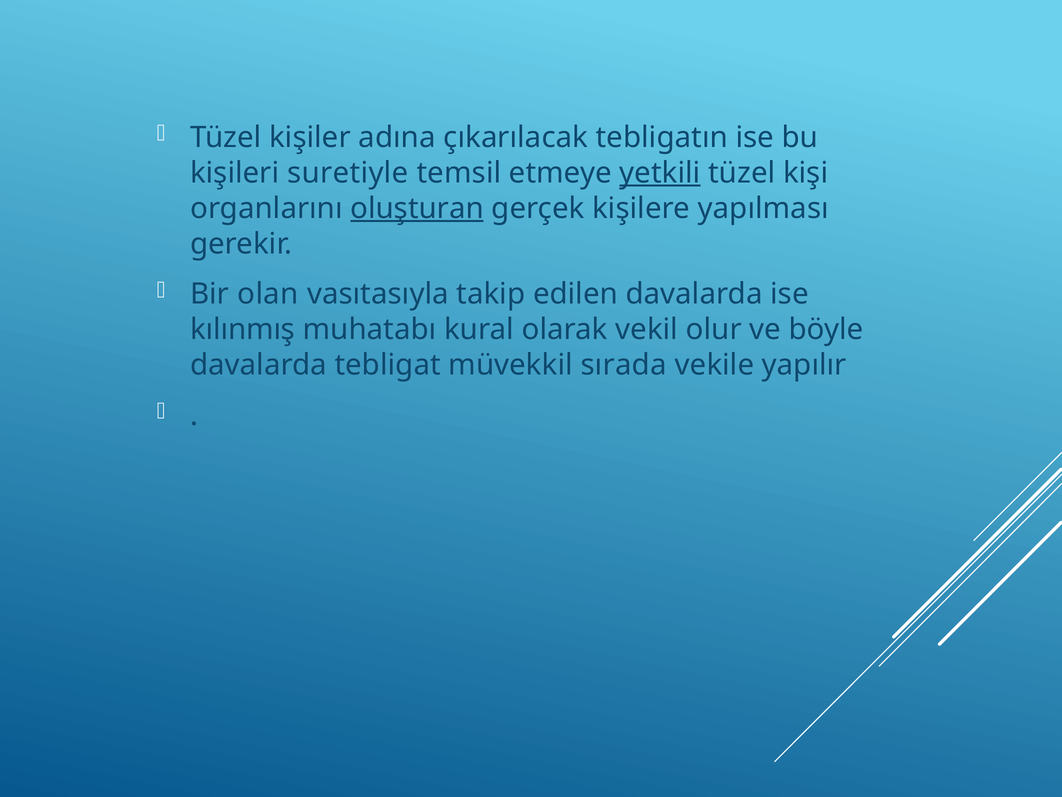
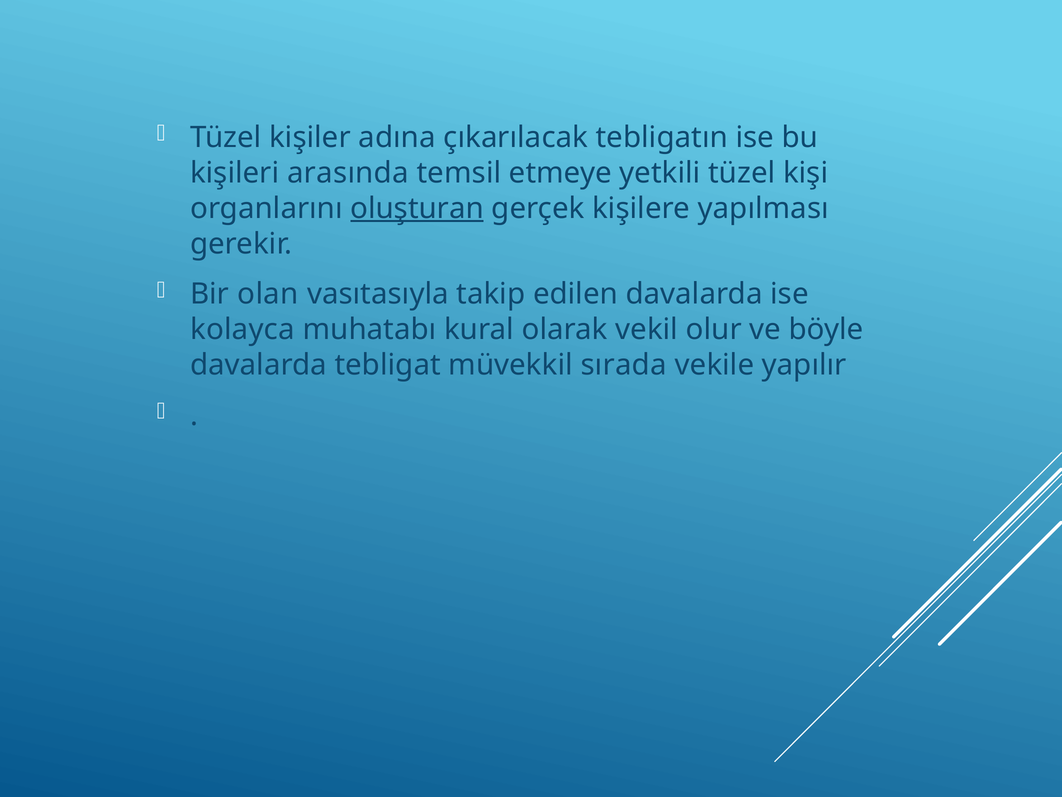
suretiyle: suretiyle -> arasında (348, 173)
yetkili underline: present -> none (660, 173)
kılınmış: kılınmış -> kolayca (242, 329)
